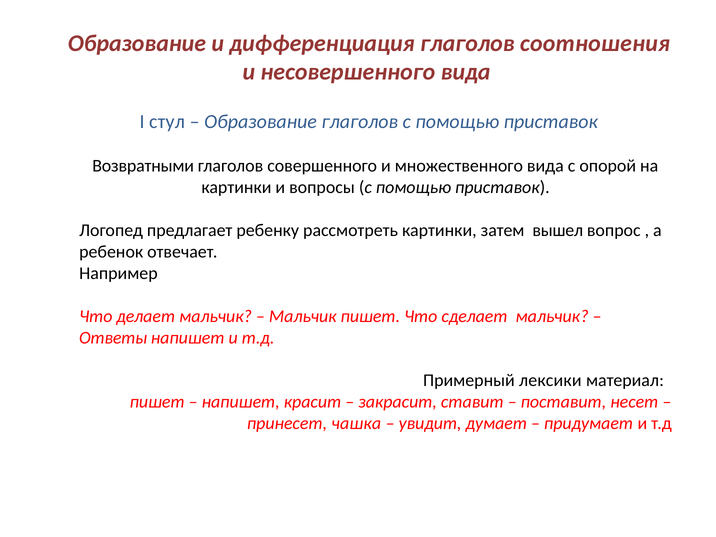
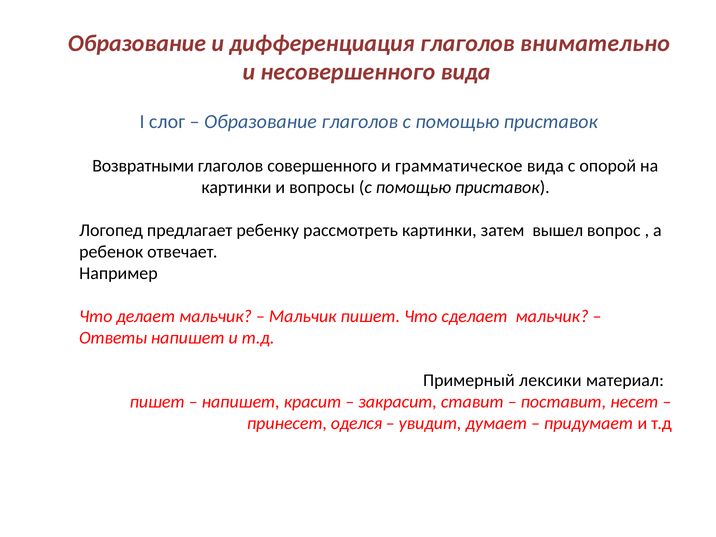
соотношения: соотношения -> внимательно (595, 43)
стул: стул -> слог (167, 122)
множественного: множественного -> грамматическое (459, 166)
чашка: чашка -> оделся (357, 424)
